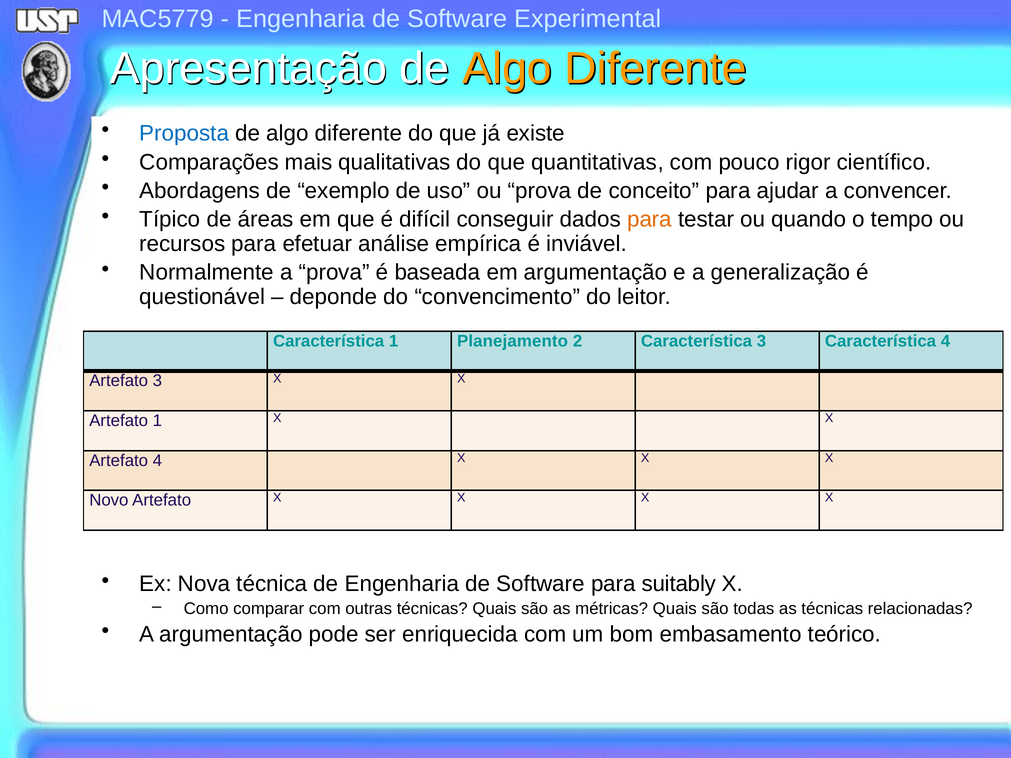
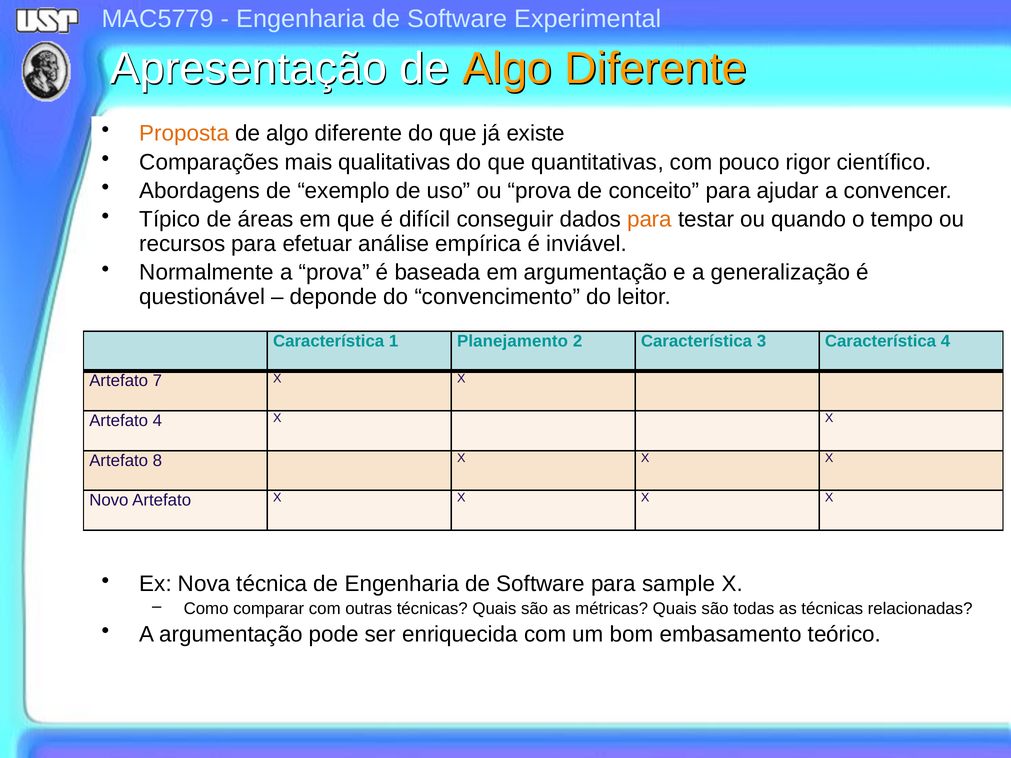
Proposta colour: blue -> orange (184, 133)
Artefato 3: 3 -> 7 (157, 381)
Artefato 1: 1 -> 4 (157, 421)
Artefato 4: 4 -> 8 (157, 461)
suitably: suitably -> sample (679, 584)
